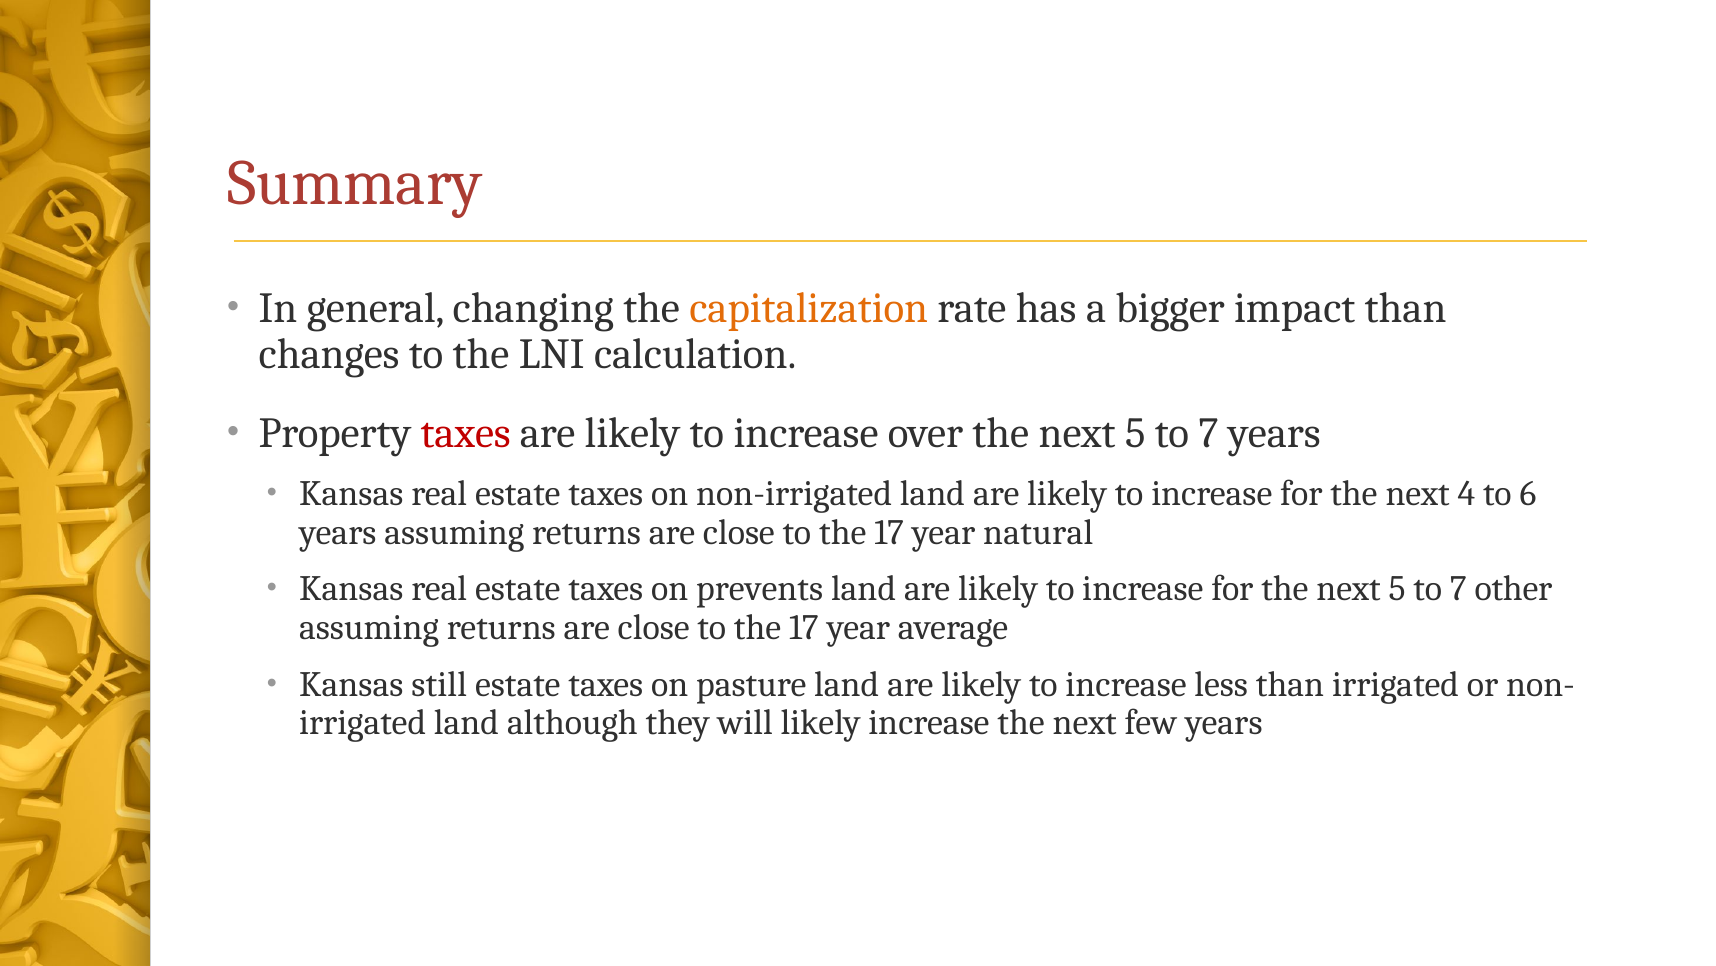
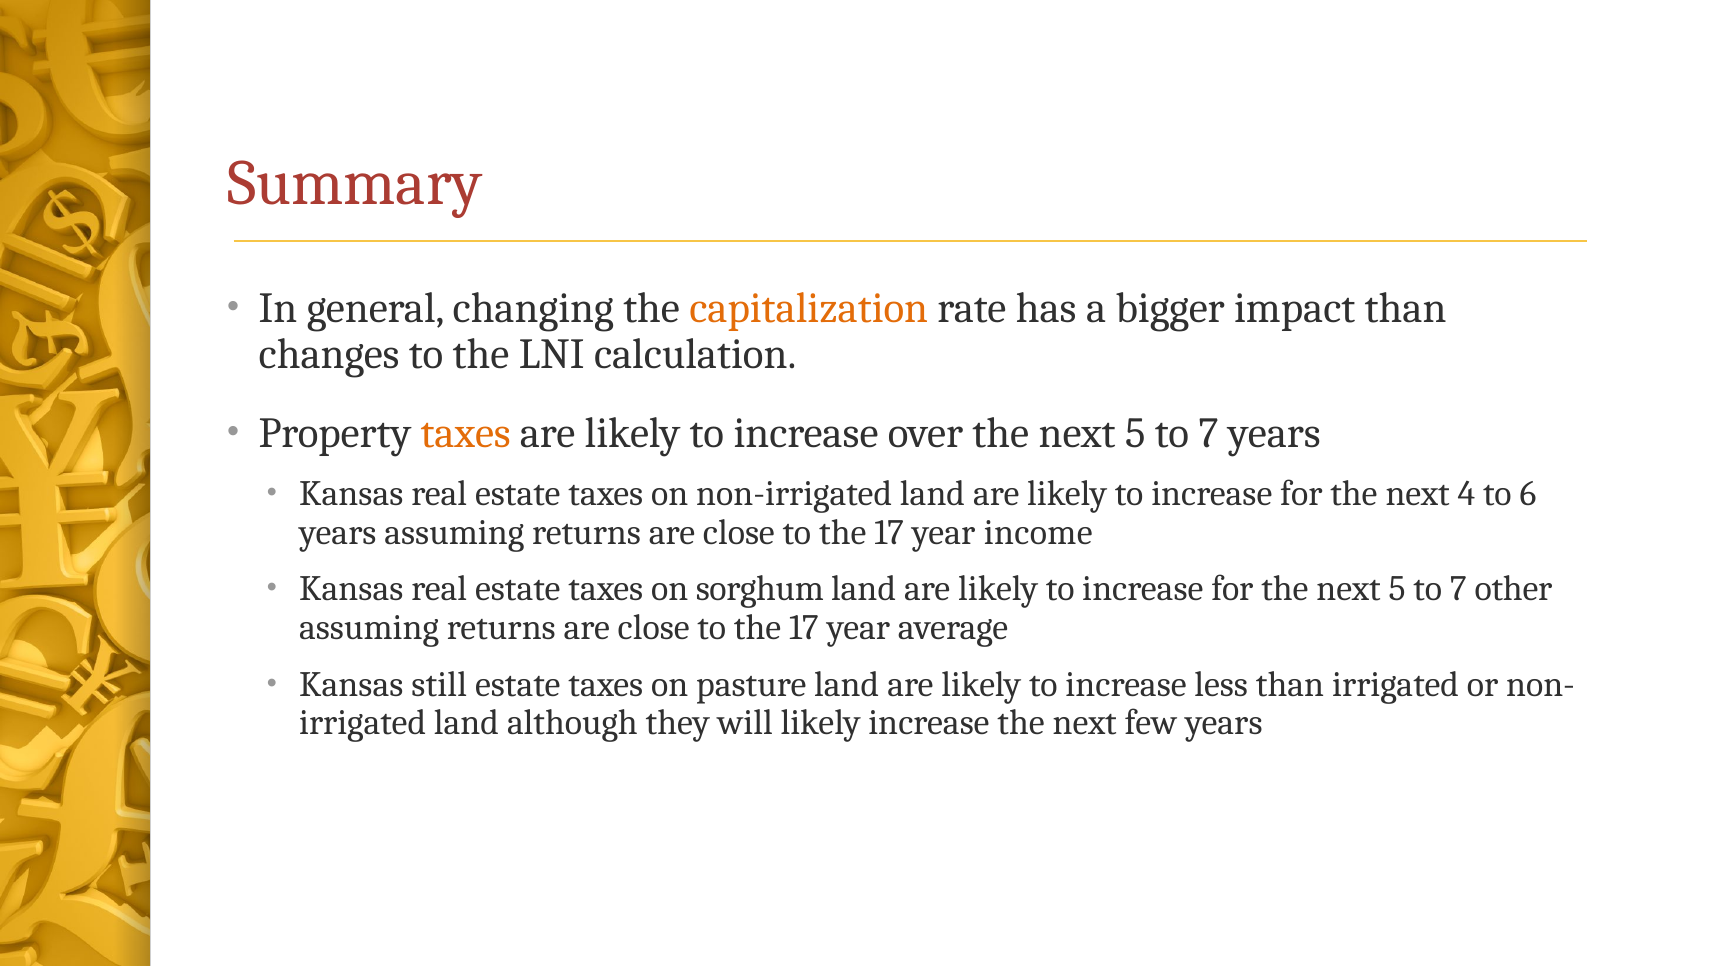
taxes colour: red -> orange (466, 433)
natural: natural -> income (1038, 532)
prevents: prevents -> sorghum (760, 589)
